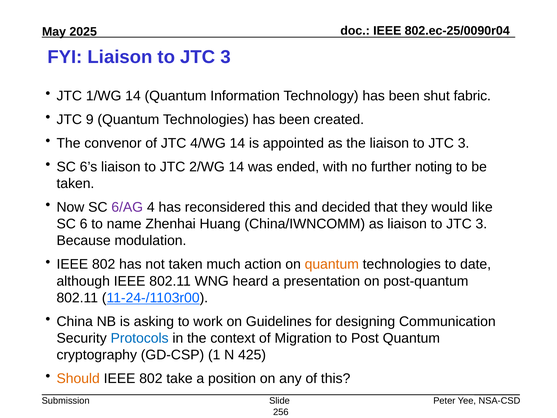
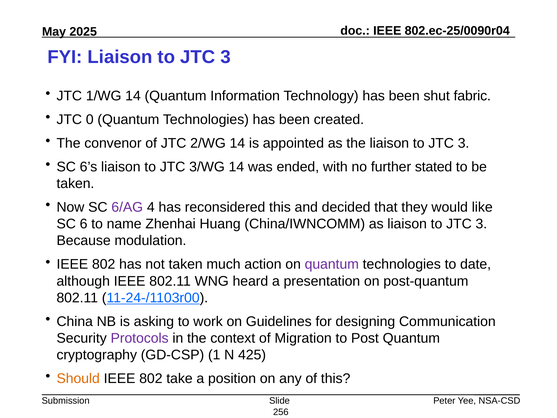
9: 9 -> 0 (90, 119)
4/WG: 4/WG -> 2/WG (208, 143)
2/WG: 2/WG -> 3/WG (207, 167)
noting: noting -> stated (434, 167)
quantum colour: orange -> purple (332, 264)
Protocols colour: blue -> purple (140, 338)
